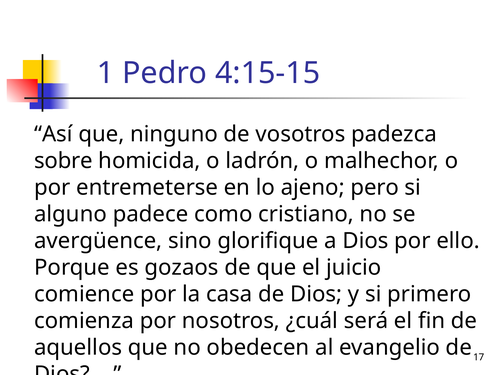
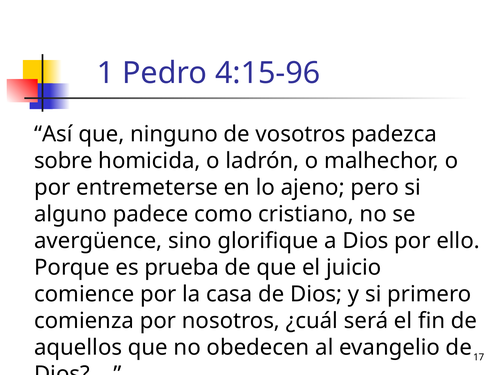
4:15-15: 4:15-15 -> 4:15-96 (268, 73)
gozaos: gozaos -> prueba (182, 268)
